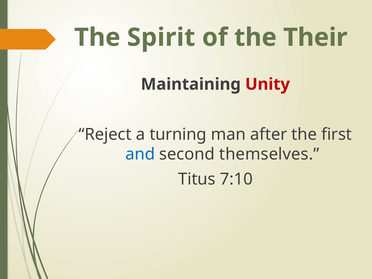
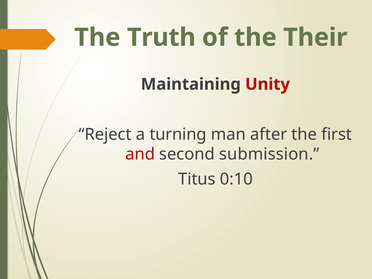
Spirit: Spirit -> Truth (161, 37)
and colour: blue -> red (140, 154)
themselves: themselves -> submission (269, 154)
7:10: 7:10 -> 0:10 (236, 179)
